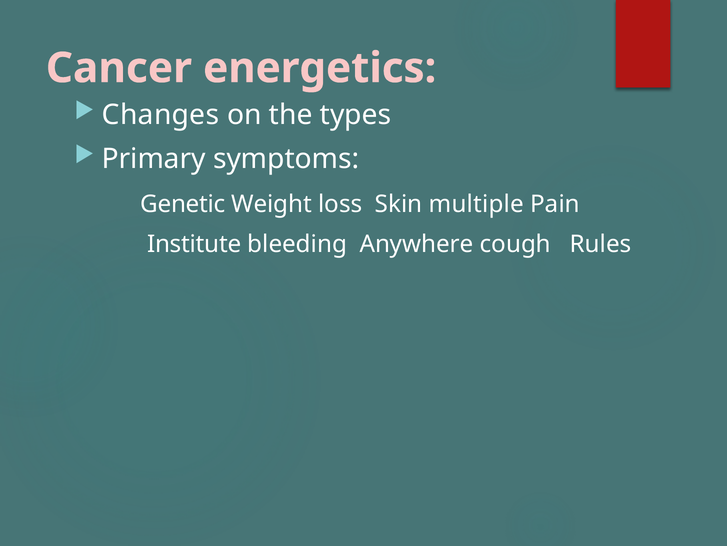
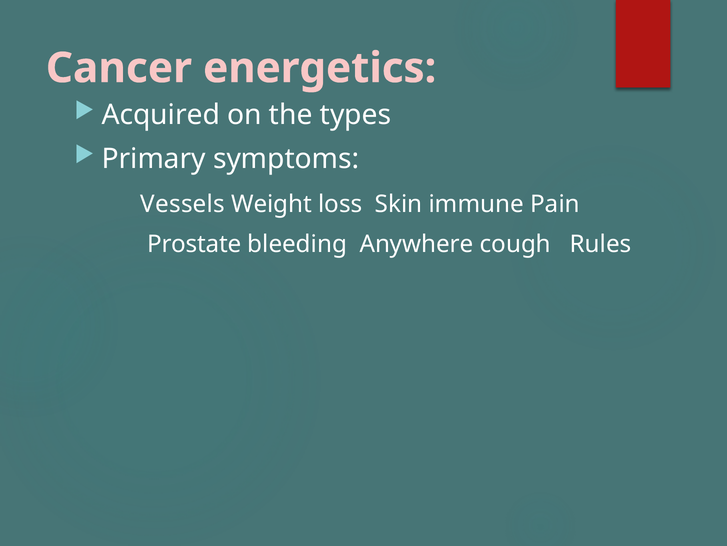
Changes: Changes -> Acquired (161, 115)
Genetic: Genetic -> Vessels (183, 204)
multiple: multiple -> immune (476, 204)
Institute: Institute -> Prostate (194, 244)
